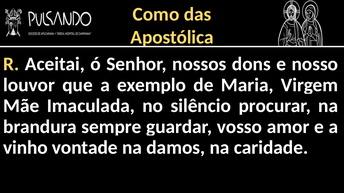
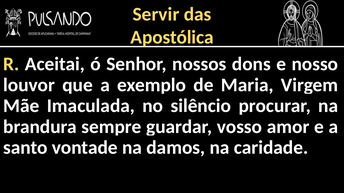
Como: Como -> Servir (156, 14)
vinho: vinho -> santo (25, 148)
